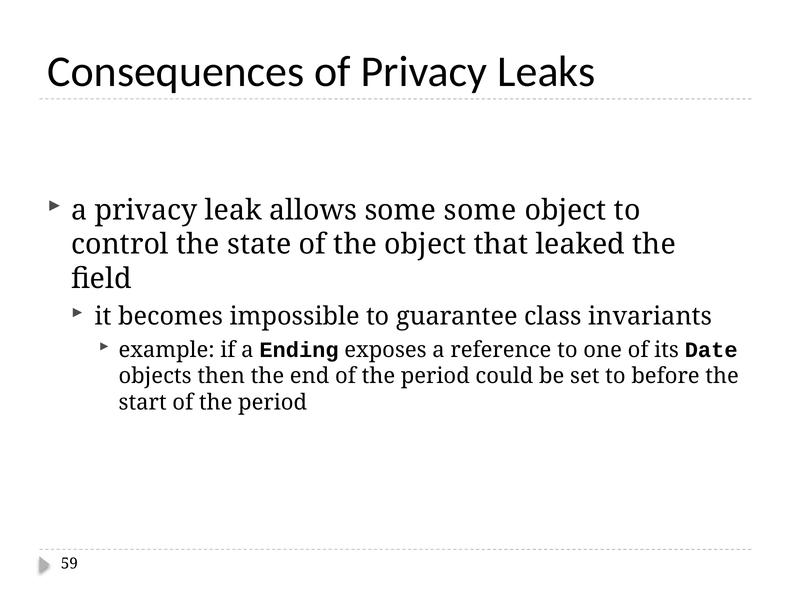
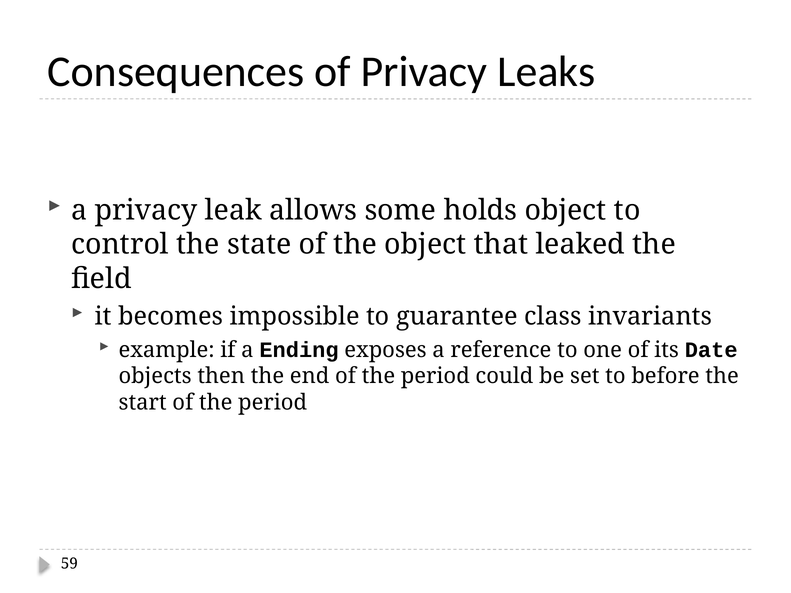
some some: some -> holds (480, 210)
